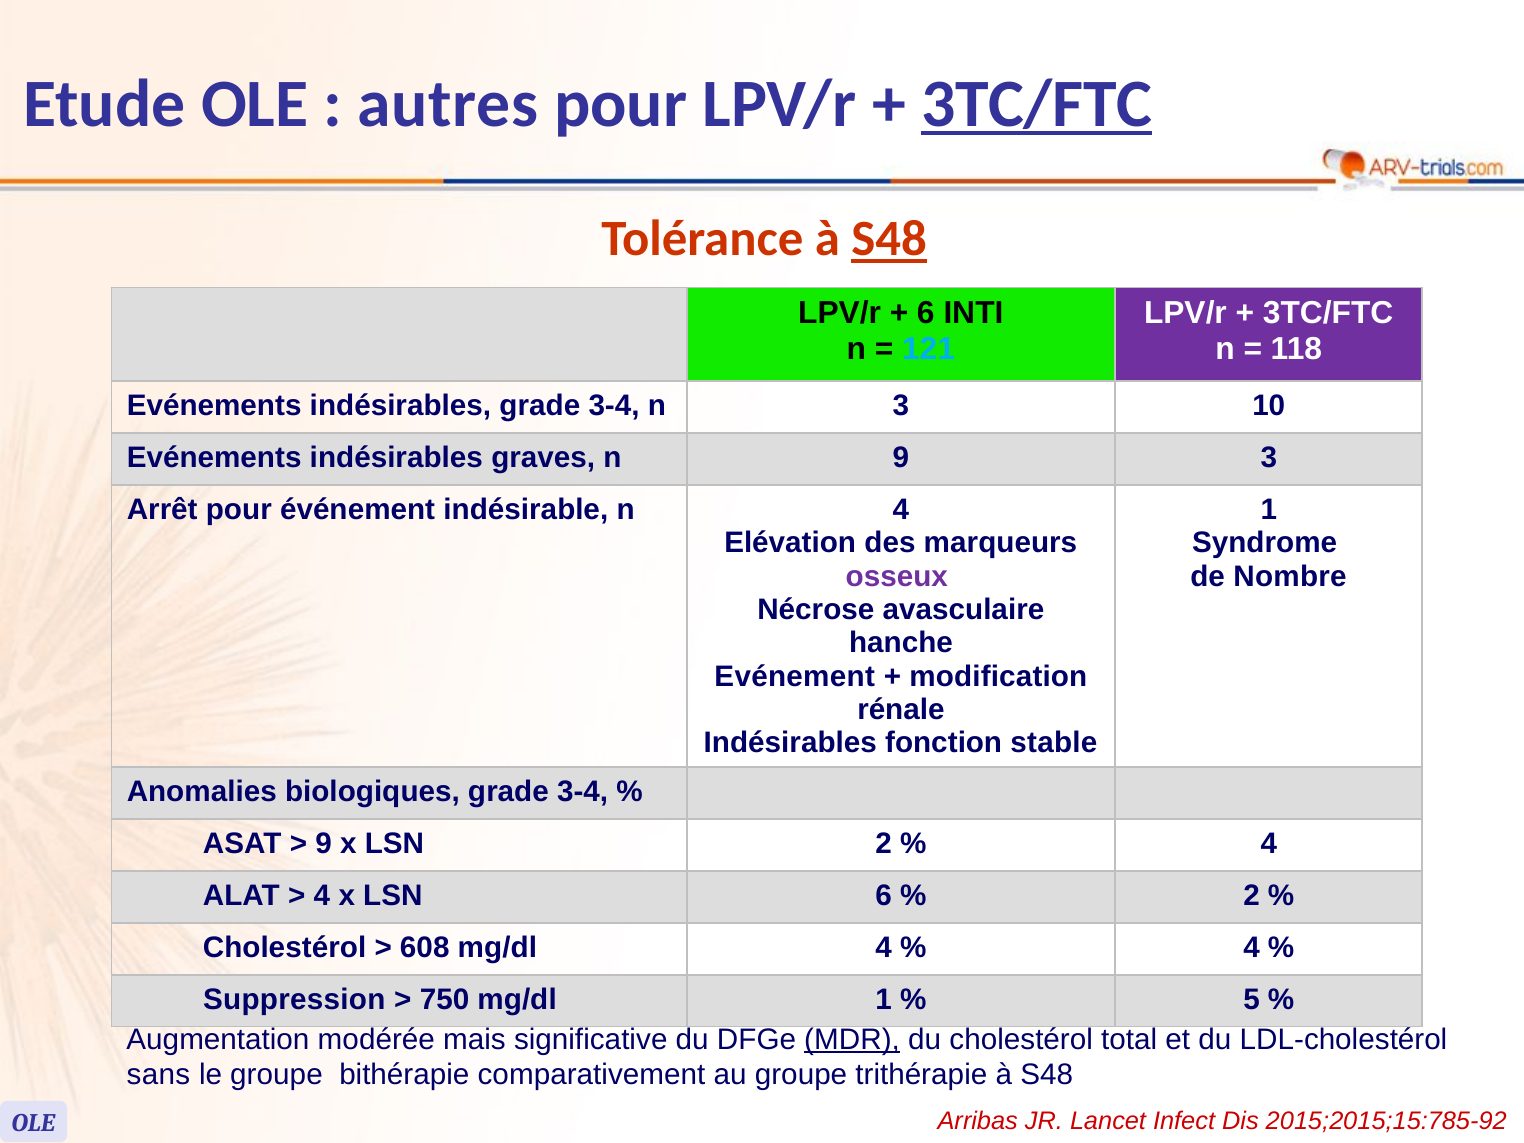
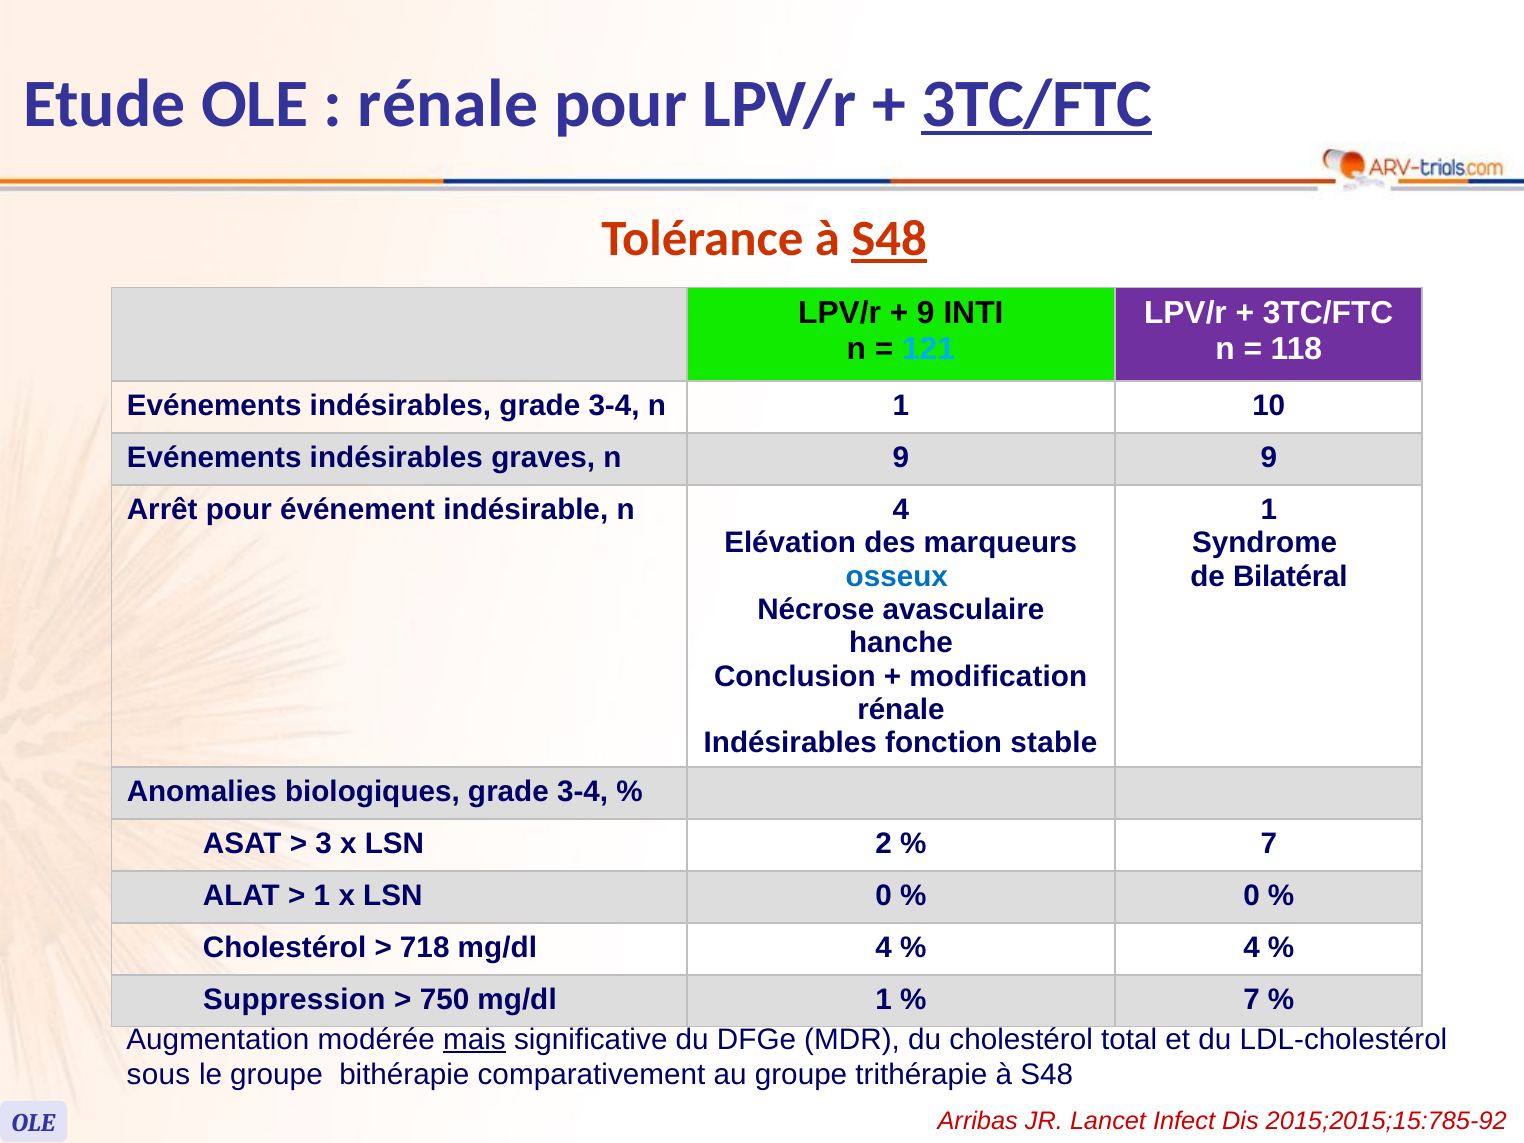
autres: autres -> rénale (448, 104)
6: 6 -> 9 (926, 313)
n 3: 3 -> 1 (901, 406)
9 3: 3 -> 9 (1269, 458)
osseux colour: purple -> blue (897, 576)
Nombre: Nombre -> Bilatéral (1290, 576)
Evénement: Evénement -> Conclusion (795, 676)
9: 9 -> 3 (324, 844)
4: 4 -> 7 (1269, 844)
4: 4 -> 1 (322, 895)
LSN 6: 6 -> 0 (884, 895)
2: 2 -> 0 (1251, 895)
608: 608 -> 718 (425, 947)
5: 5 -> 7 (1251, 999)
mais underline: none -> present (474, 1039)
MDR underline: present -> none (852, 1039)
sans: sans -> sous (158, 1075)
